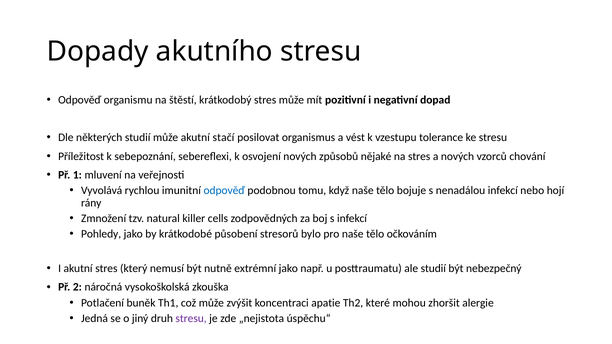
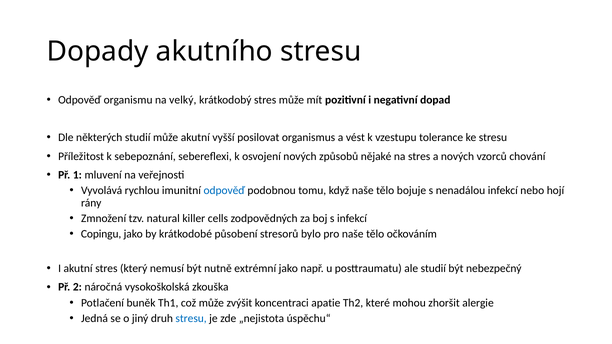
štěstí: štěstí -> velký (183, 100)
stačí: stačí -> vyšší (224, 138)
Pohledy: Pohledy -> Copingu (101, 234)
stresu colour: purple -> blue (191, 319)
